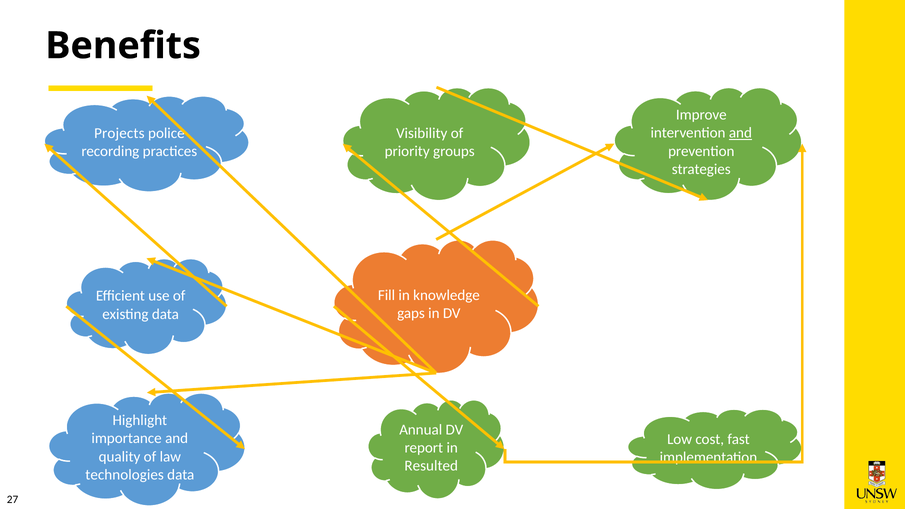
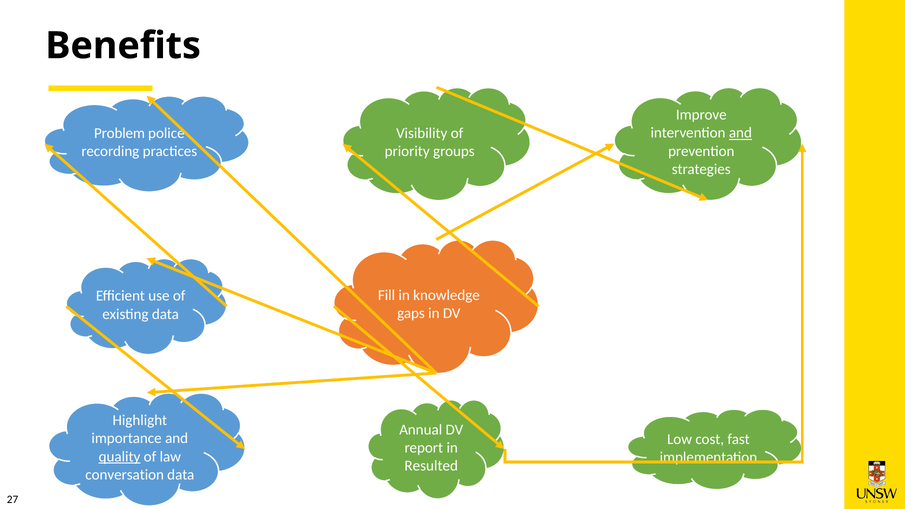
Projects: Projects -> Problem (119, 133)
quality underline: none -> present (120, 457)
technologies: technologies -> conversation (125, 475)
